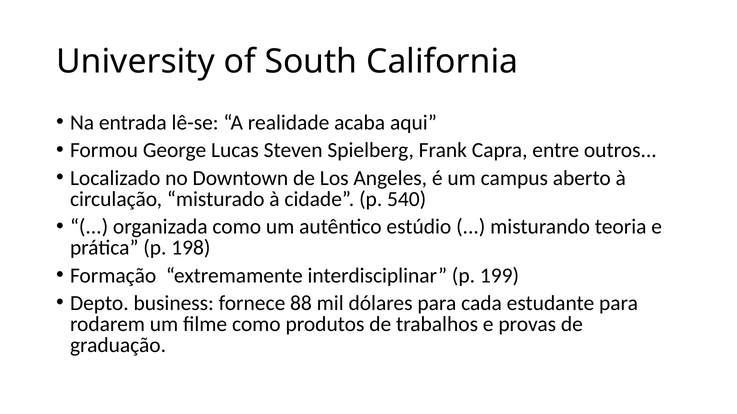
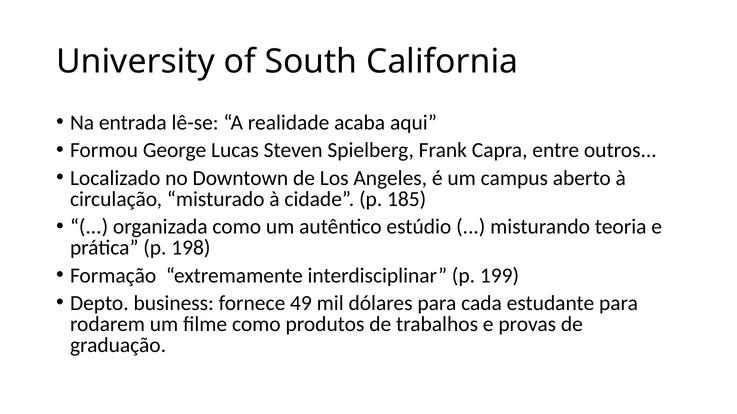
540: 540 -> 185 (407, 199)
88: 88 -> 49 (301, 304)
